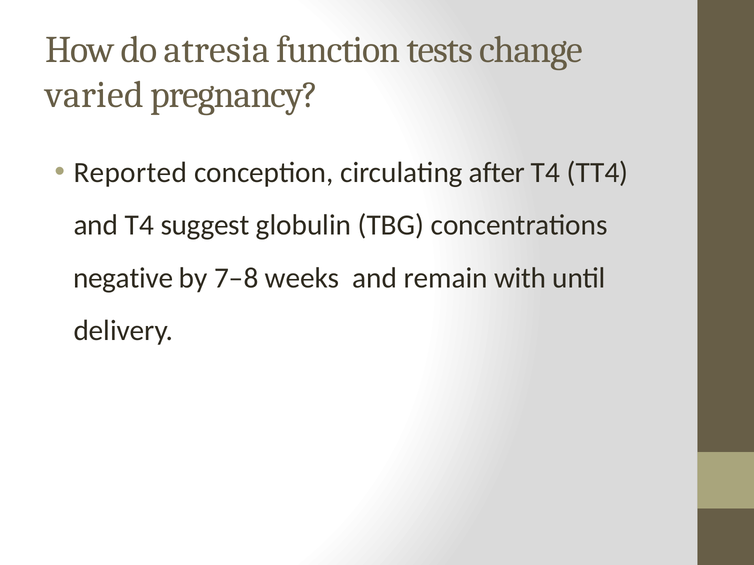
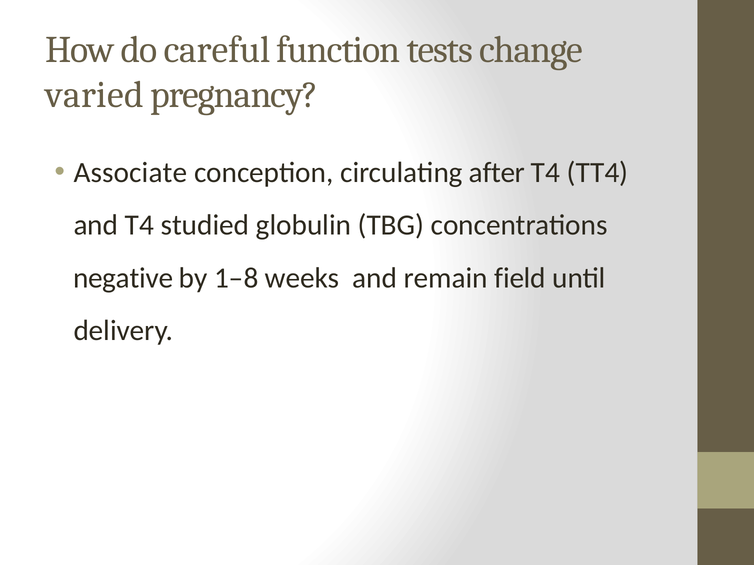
atresia: atresia -> careful (217, 50)
Reported: Reported -> Associate (130, 173)
suggest: suggest -> studied (205, 226)
7–8: 7–8 -> 1–8 (236, 278)
with: with -> field (520, 278)
